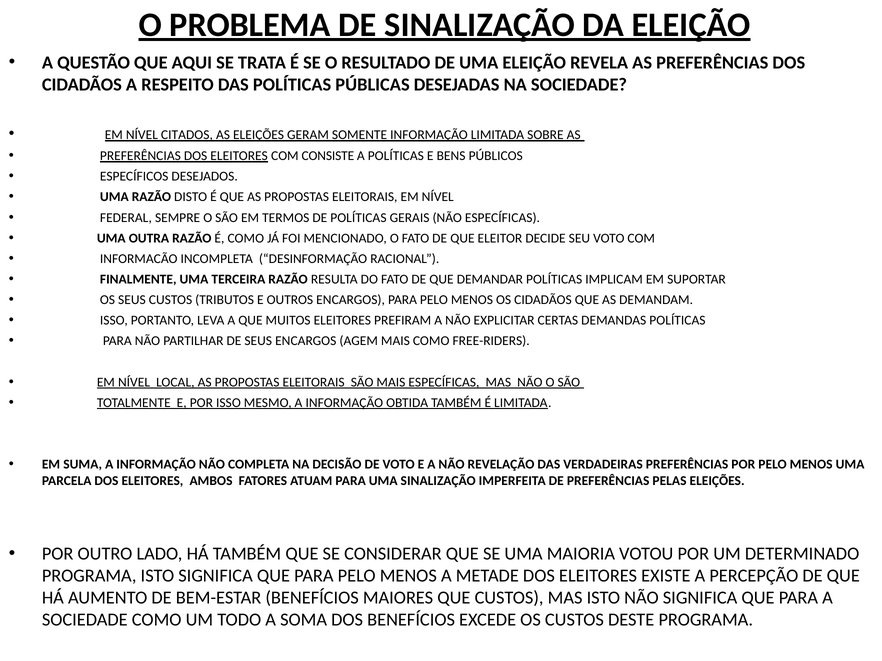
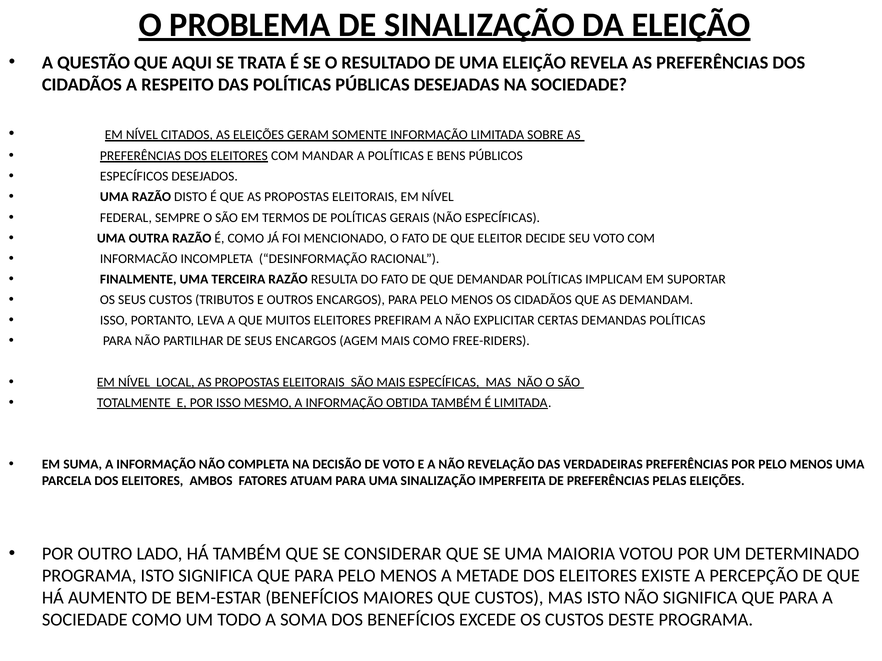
CONSISTE: CONSISTE -> MANDAR (328, 156)
